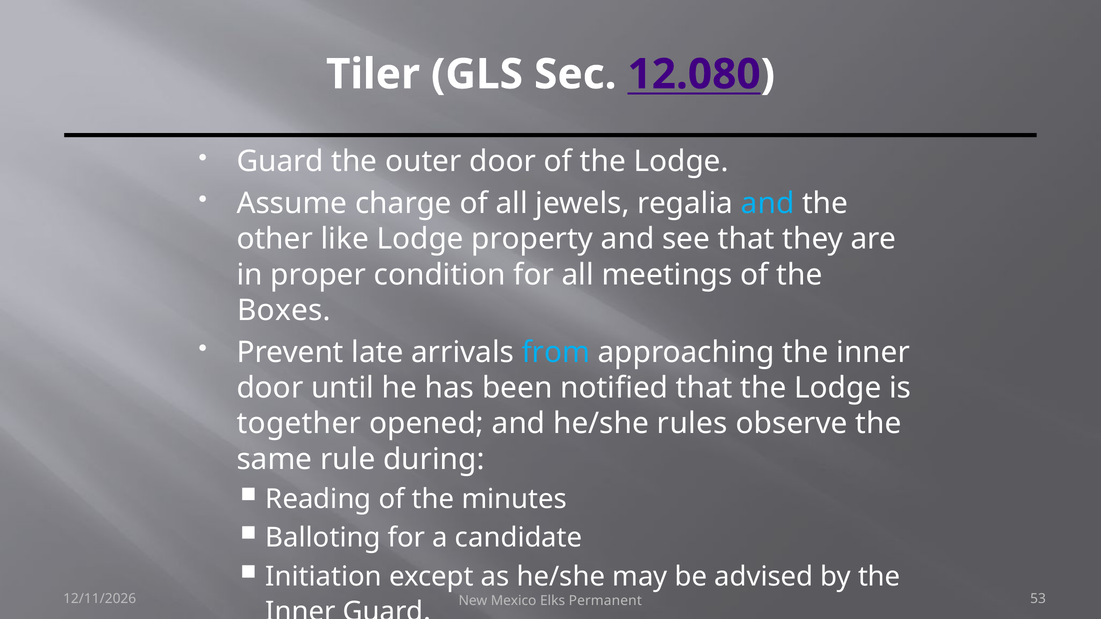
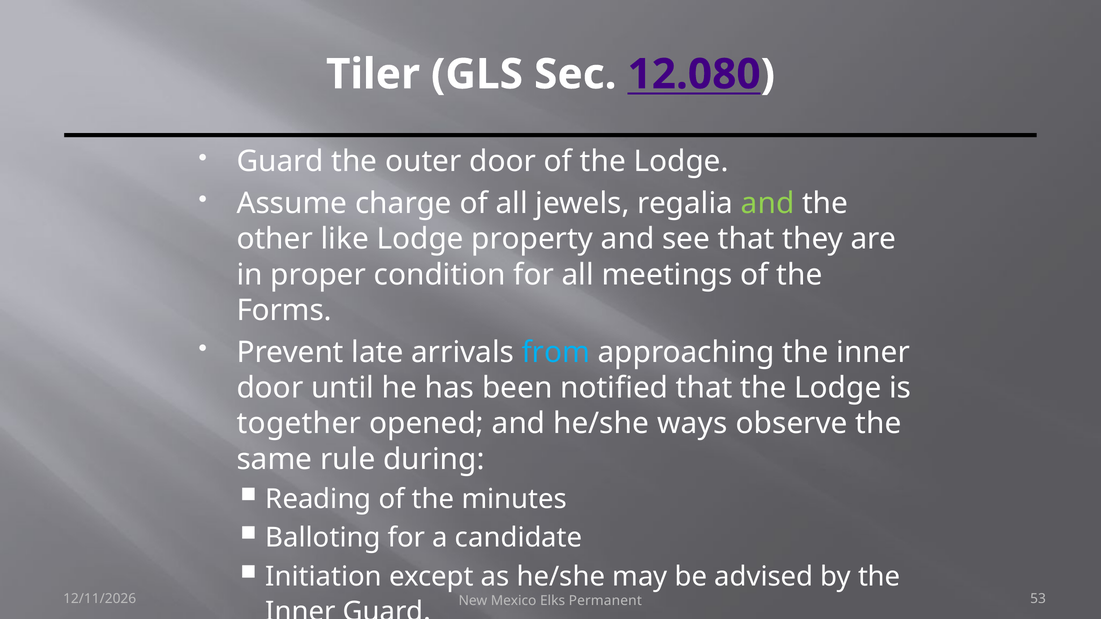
and colour: light blue -> light green (768, 203)
Boxes: Boxes -> Forms (284, 311)
rules: rules -> ways (692, 424)
